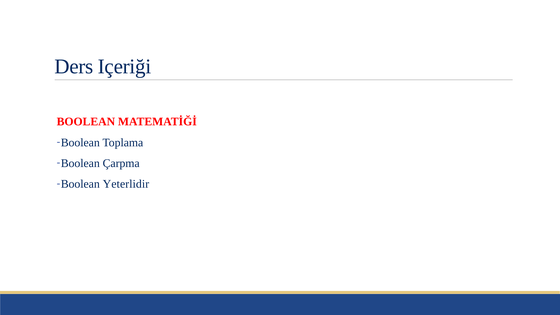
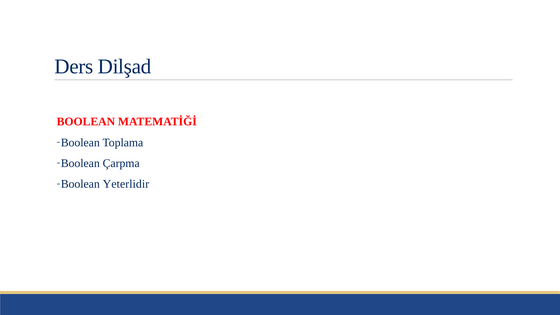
Içeriği: Içeriği -> Dilşad (125, 66)
